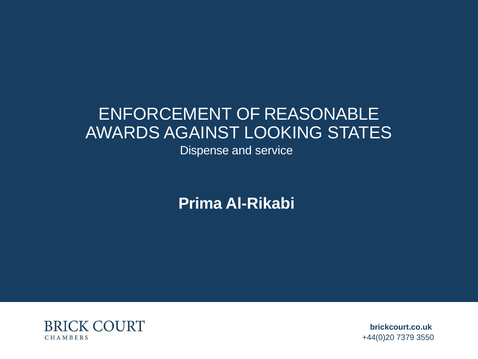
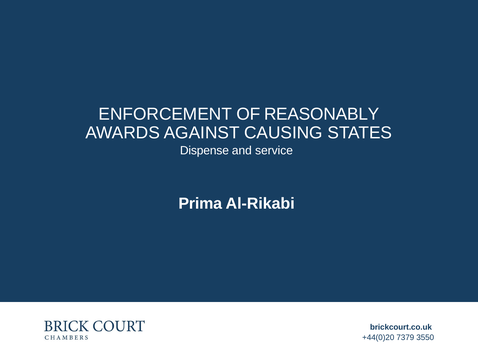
REASONABLE: REASONABLE -> REASONABLY (322, 114)
LOOKING: LOOKING -> CAUSING (283, 133)
